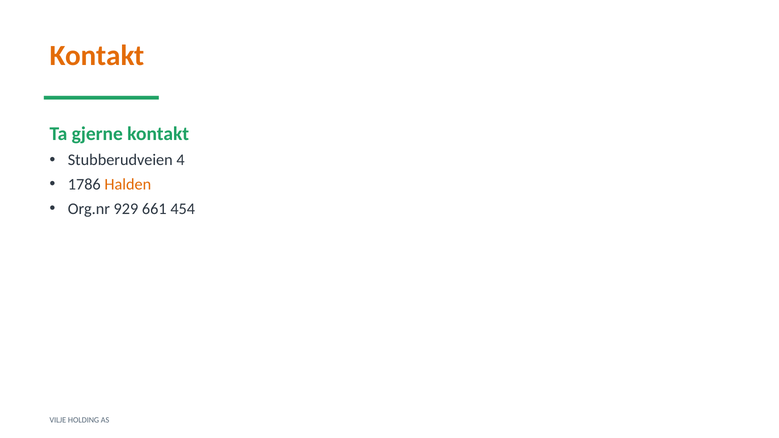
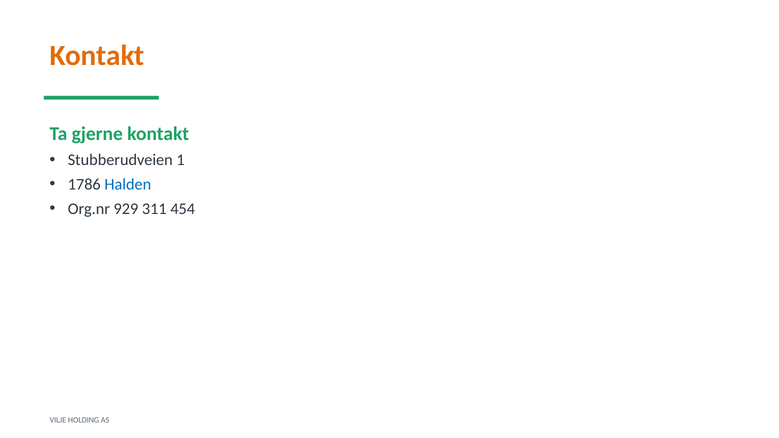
4: 4 -> 1 (181, 160)
Halden colour: orange -> blue (128, 185)
661: 661 -> 311 (154, 209)
